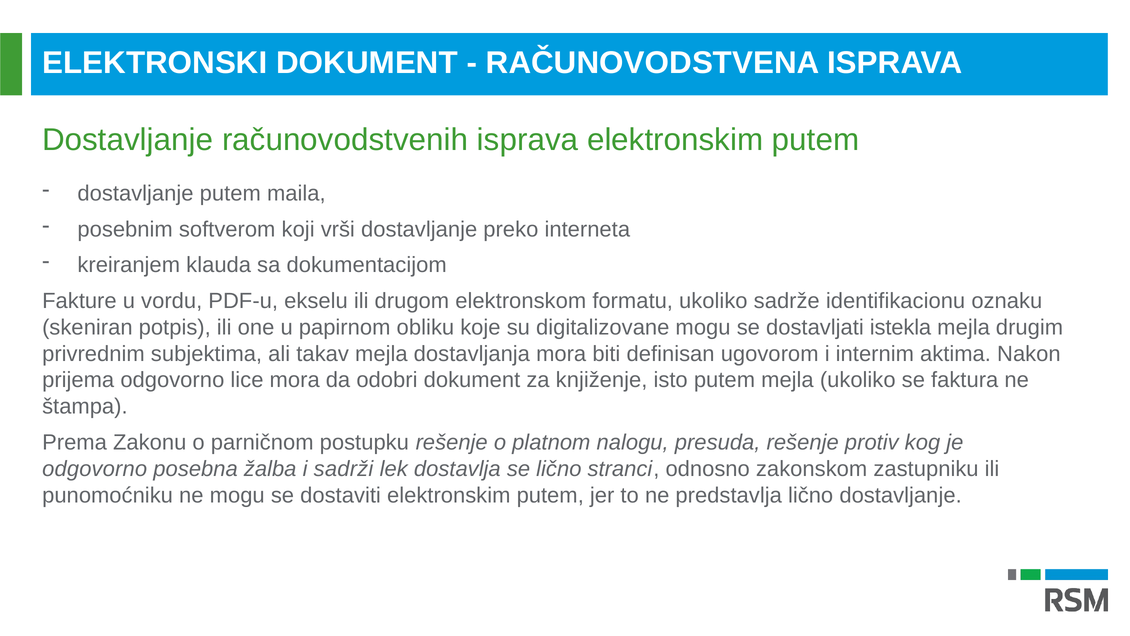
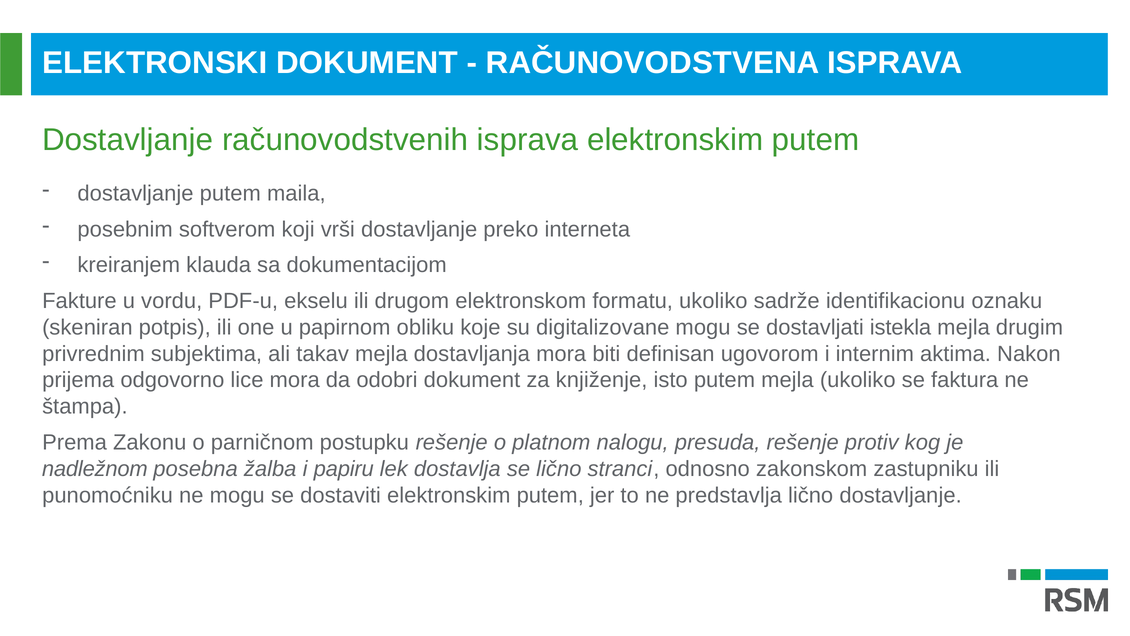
odgovorno: odgovorno -> nadležnom (95, 469)
sadrži: sadrži -> papiru (344, 469)
